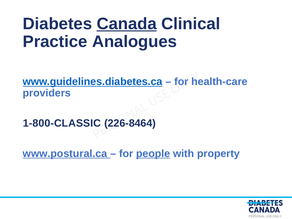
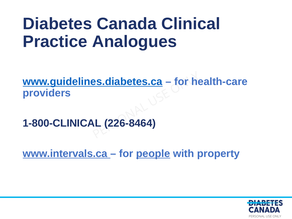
Canada underline: present -> none (127, 24)
1-800-CLASSIC: 1-800-CLASSIC -> 1-800-CLINICAL (62, 123)
www.postural.ca: www.postural.ca -> www.intervals.ca (65, 154)
